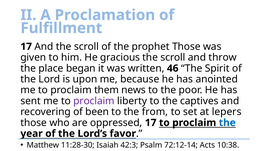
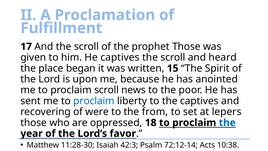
He gracious: gracious -> captives (120, 57)
throw: throw -> heard (223, 57)
46: 46 -> 15 (173, 68)
proclaim them: them -> scroll (107, 90)
proclaim colour: purple -> blue (94, 101)
been: been -> were (97, 112)
oppressed 17: 17 -> 18 (151, 122)
